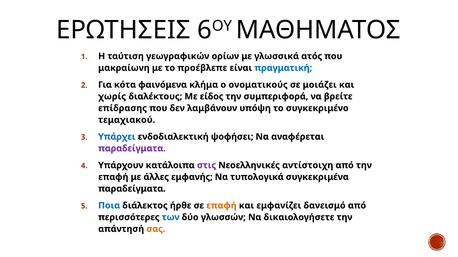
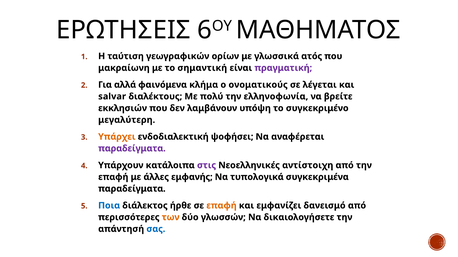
προέβλεπε: προέβλεπε -> σημαντική (202, 68)
πραγματική colour: blue -> purple (283, 68)
κότα: κότα -> αλλά (125, 85)
μοιάζει: μοιάζει -> λέγεται (320, 85)
χωρίς: χωρίς -> salvar (112, 97)
είδος: είδος -> πολύ (212, 97)
συμπεριφορά: συμπεριφορά -> ελληνοφωνία (276, 97)
επίδρασης: επίδρασης -> εκκλησιών (123, 108)
τεμαχιακού: τεμαχιακού -> μεγαλύτερη (127, 120)
Υπάρχει colour: blue -> orange (117, 137)
των colour: blue -> orange (171, 218)
σας colour: orange -> blue (156, 229)
